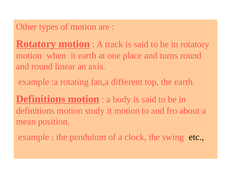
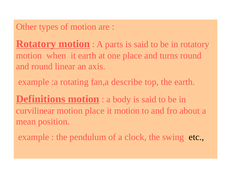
track: track -> parts (114, 44)
different: different -> describe (127, 82)
definitions: definitions -> curvilinear (35, 111)
motion study: study -> place (95, 111)
